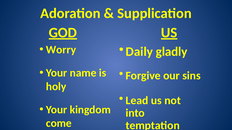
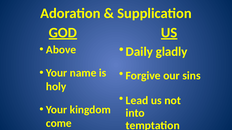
Worry: Worry -> Above (61, 50)
